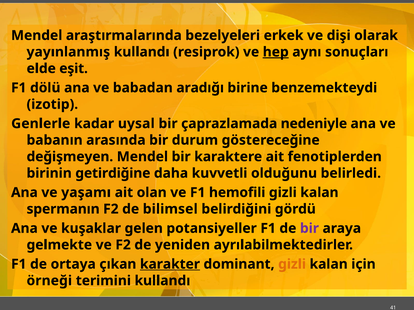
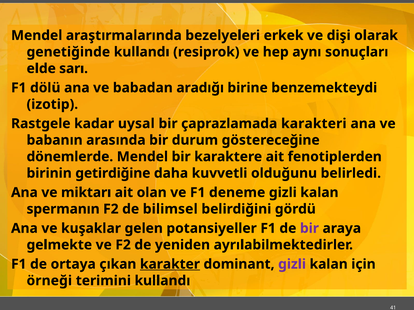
yayınlanmış: yayınlanmış -> genetiğinde (68, 52)
hep underline: present -> none (276, 52)
eşit: eşit -> sarı (74, 69)
Genlerle: Genlerle -> Rastgele (41, 124)
nedeniyle: nedeniyle -> karakteri (314, 124)
değişmeyen: değişmeyen -> dönemlerde (70, 157)
yaşamı: yaşamı -> miktarı (86, 193)
hemofili: hemofili -> deneme (237, 193)
gizli colour: orange -> purple (292, 265)
